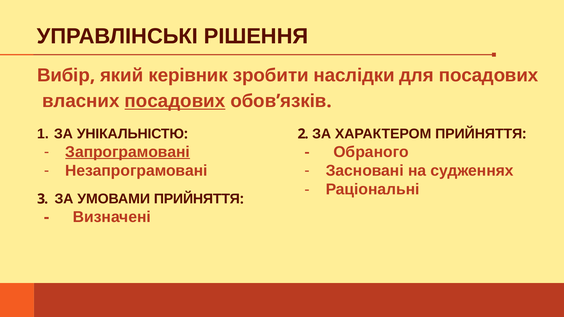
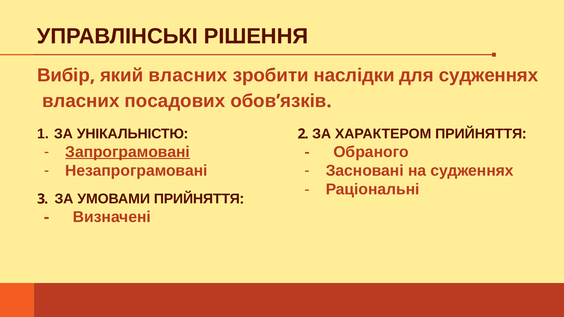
який керівник: керівник -> власних (188, 75)
для посадових: посадових -> судженнях (489, 75)
посадових underline: present -> none (175, 101)
